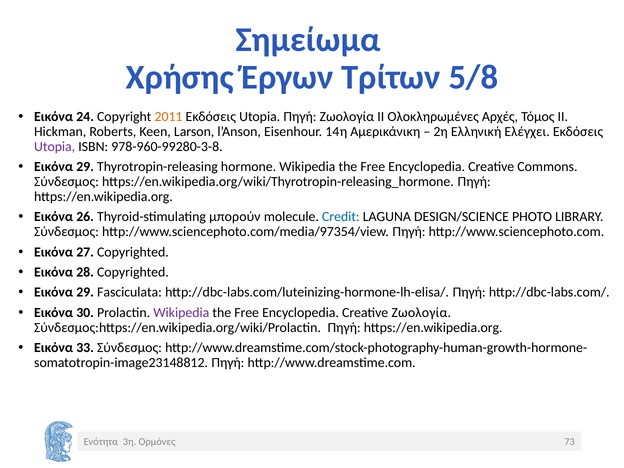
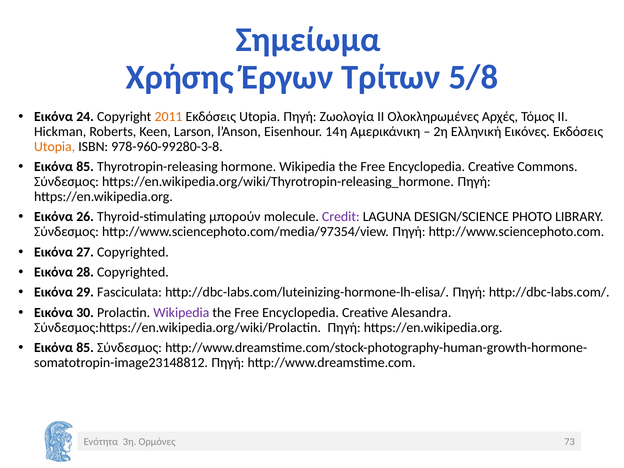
Ελέγχει: Ελέγχει -> Εικόνες (527, 132)
Utopia colour: purple -> orange (55, 147)
29: 29 -> 85 (85, 167)
Credit colour: blue -> purple (341, 217)
Creative Ζωολογία: Ζωολογία -> Alesandra (421, 313)
33: 33 -> 85 (85, 348)
